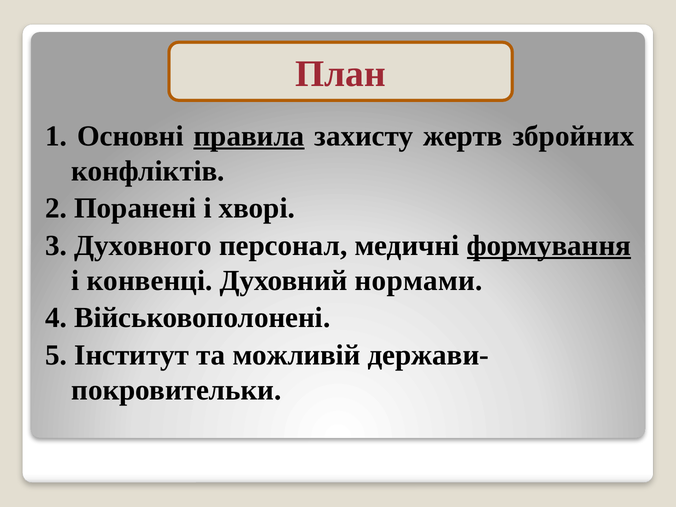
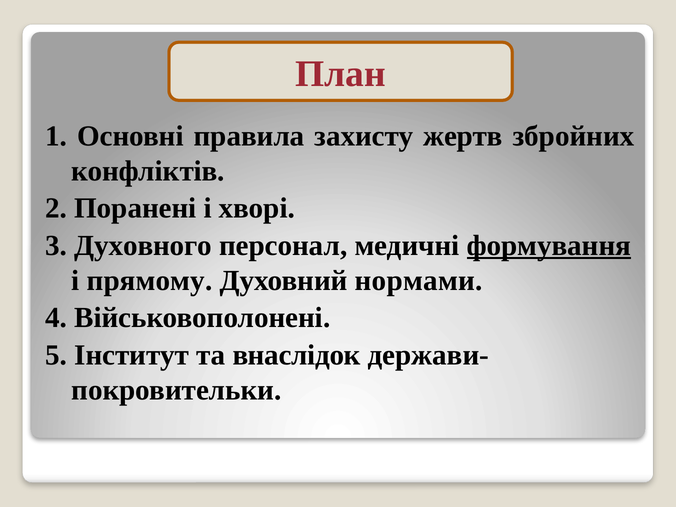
правила underline: present -> none (249, 136)
конвенці: конвенці -> прямому (150, 280)
можливій: можливій -> внаслідок (297, 355)
